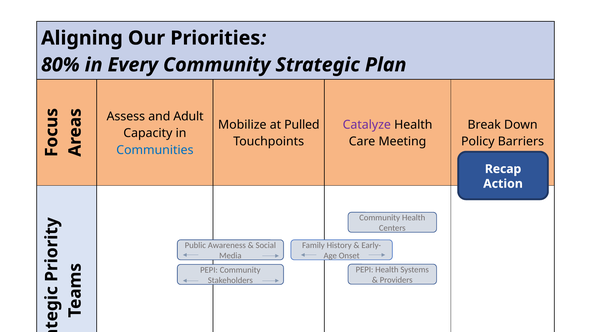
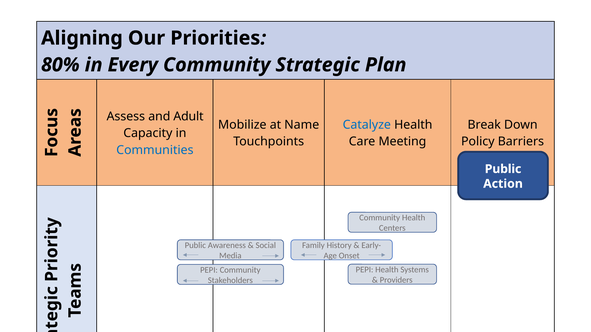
Pulled: Pulled -> Name (302, 125)
Catalyze colour: purple -> blue (367, 125)
Recap: Recap -> Public (503, 169)
